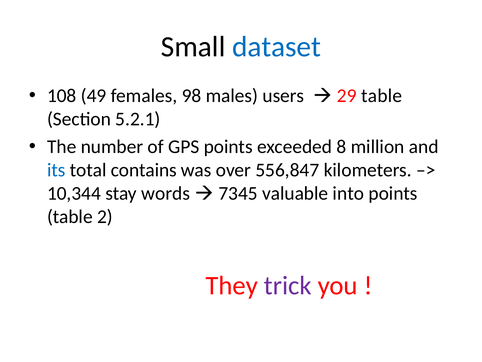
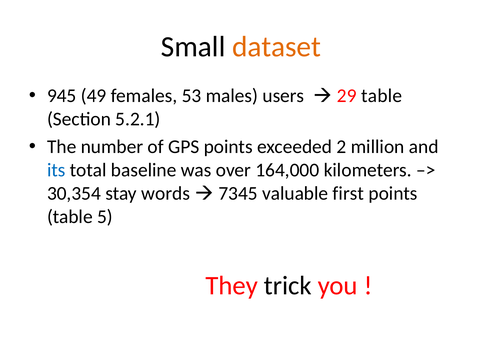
dataset colour: blue -> orange (277, 47)
108: 108 -> 945 (62, 96)
98: 98 -> 53 (191, 96)
8: 8 -> 2 (341, 147)
contains: contains -> baseline (144, 170)
556,847: 556,847 -> 164,000 (287, 170)
10,344: 10,344 -> 30,354 (74, 193)
into: into -> first (348, 193)
2: 2 -> 5 (105, 217)
trick colour: purple -> black (288, 285)
